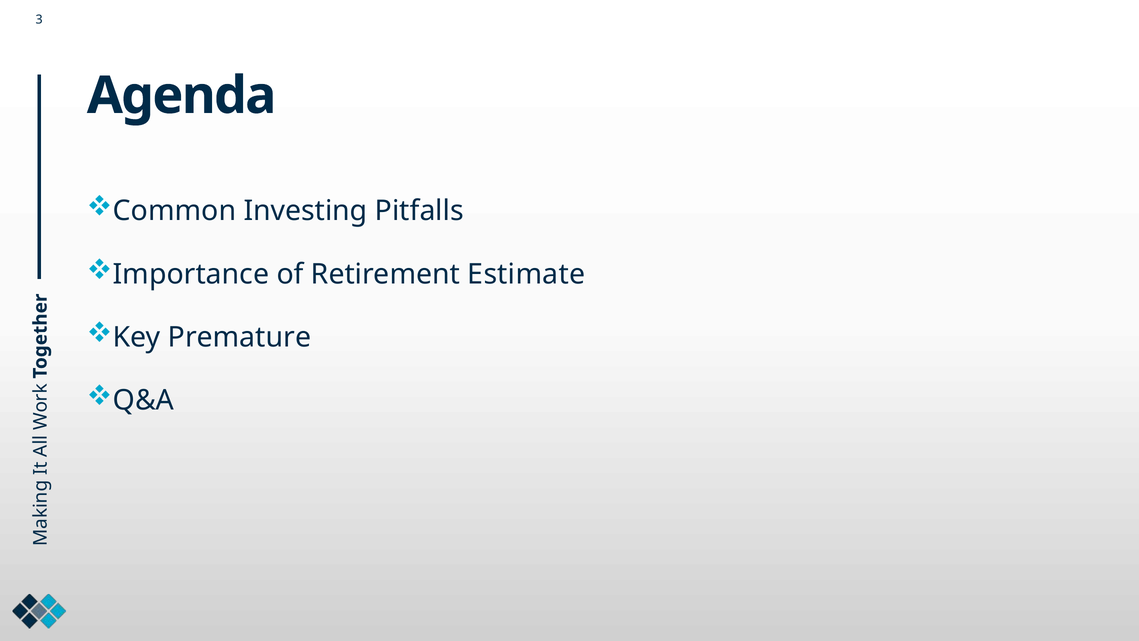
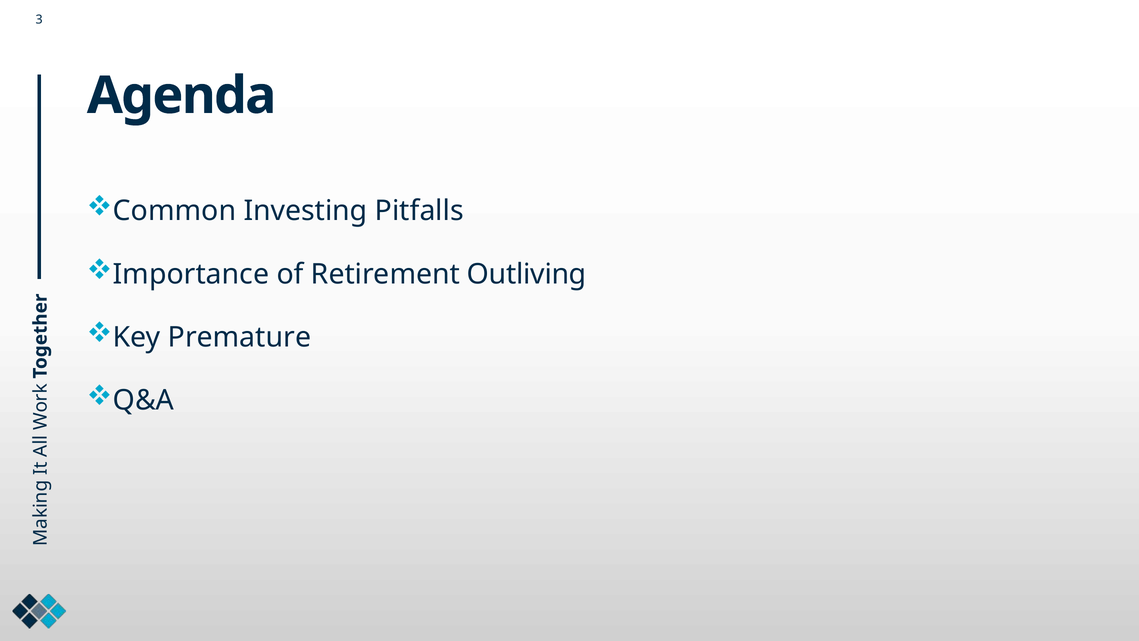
Estimate: Estimate -> Outliving (527, 274)
